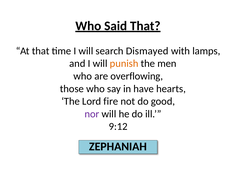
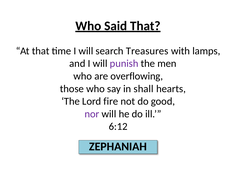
Dismayed: Dismayed -> Treasures (147, 51)
punish colour: orange -> purple (124, 64)
have: have -> shall (144, 89)
9:12: 9:12 -> 6:12 (118, 126)
